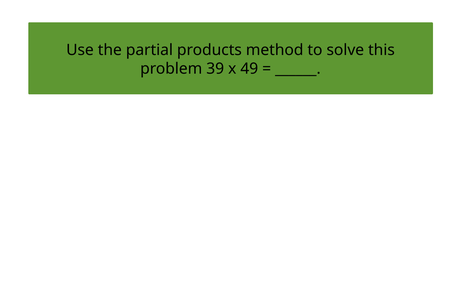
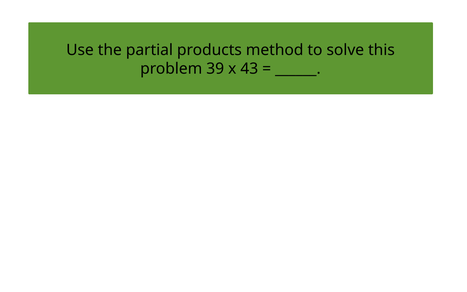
49: 49 -> 43 (249, 69)
